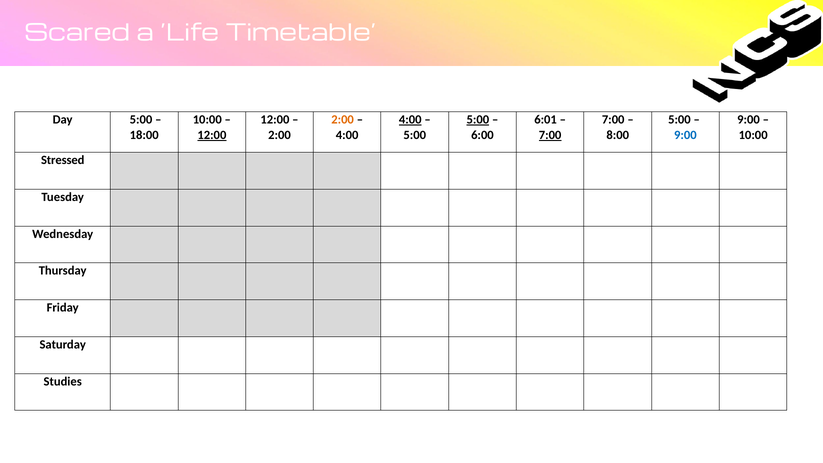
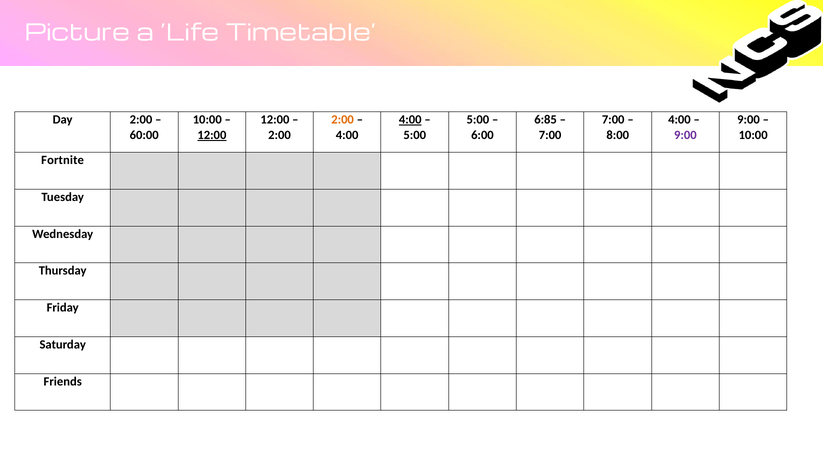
Scared: Scared -> Picture (77, 33)
Day 5:00: 5:00 -> 2:00 (141, 119)
5:00 underline: present -> none (478, 119)
6:01: 6:01 -> 6:85 (546, 119)
5:00: 5:00 -> 4:00 (679, 119)
18:00: 18:00 -> 60:00 (144, 135)
7:00 underline: present -> none (550, 135)
9:00 colour: blue -> purple (685, 135)
Stressed: Stressed -> Fortnite (63, 160)
Studies: Studies -> Friends (63, 381)
